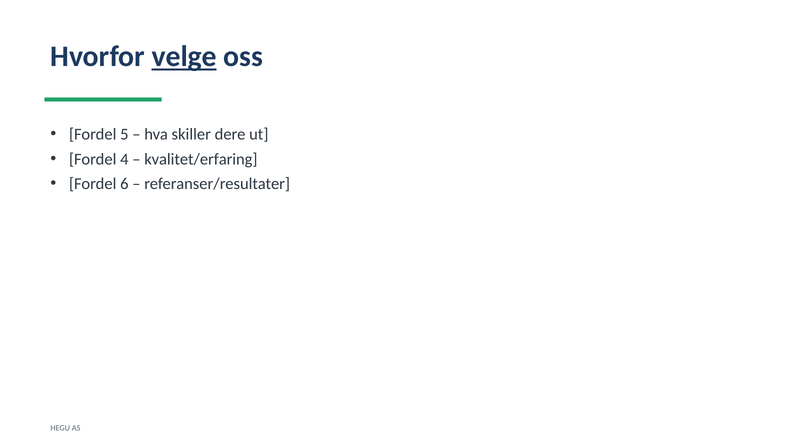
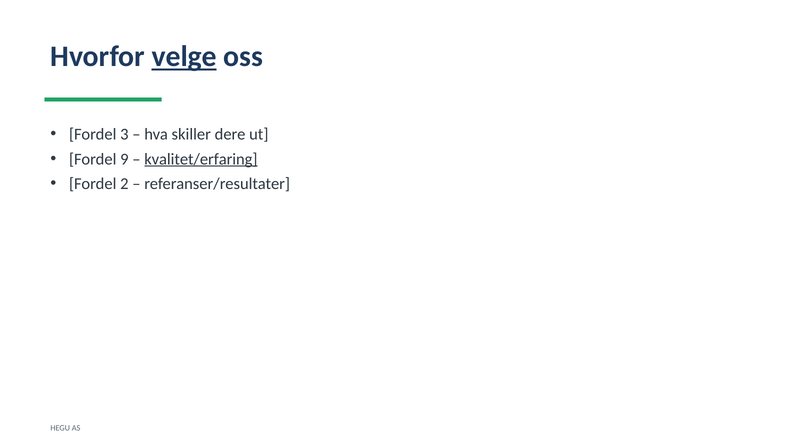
5: 5 -> 3 (124, 134)
4: 4 -> 9 (124, 159)
kvalitet/erfaring underline: none -> present (201, 159)
6: 6 -> 2 (124, 184)
